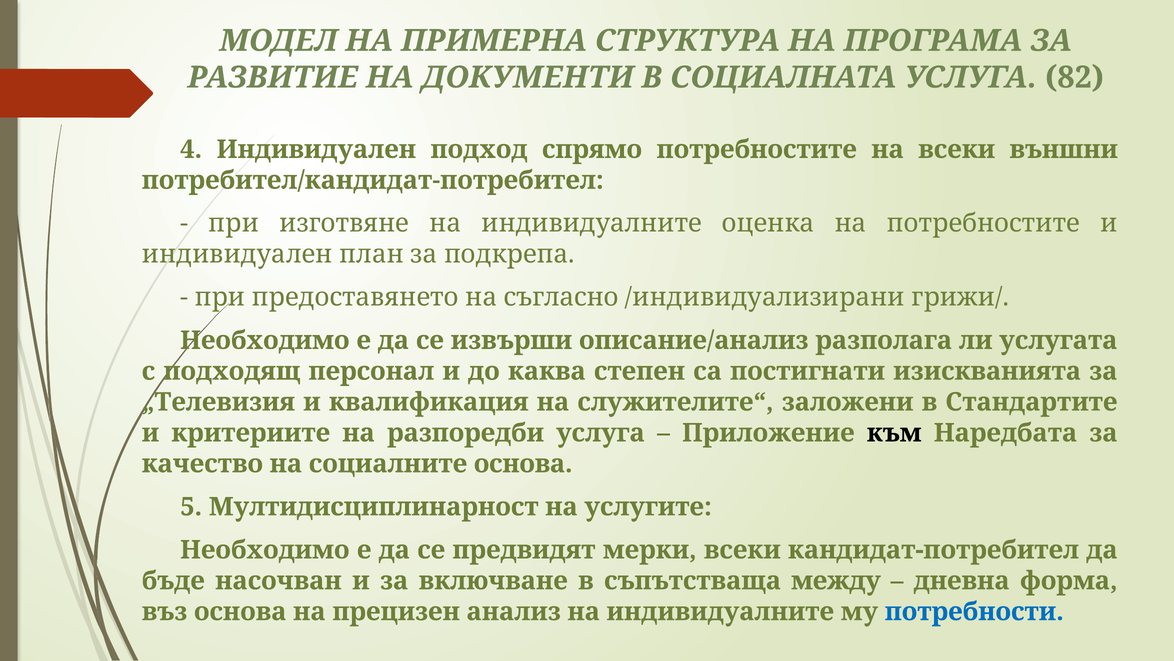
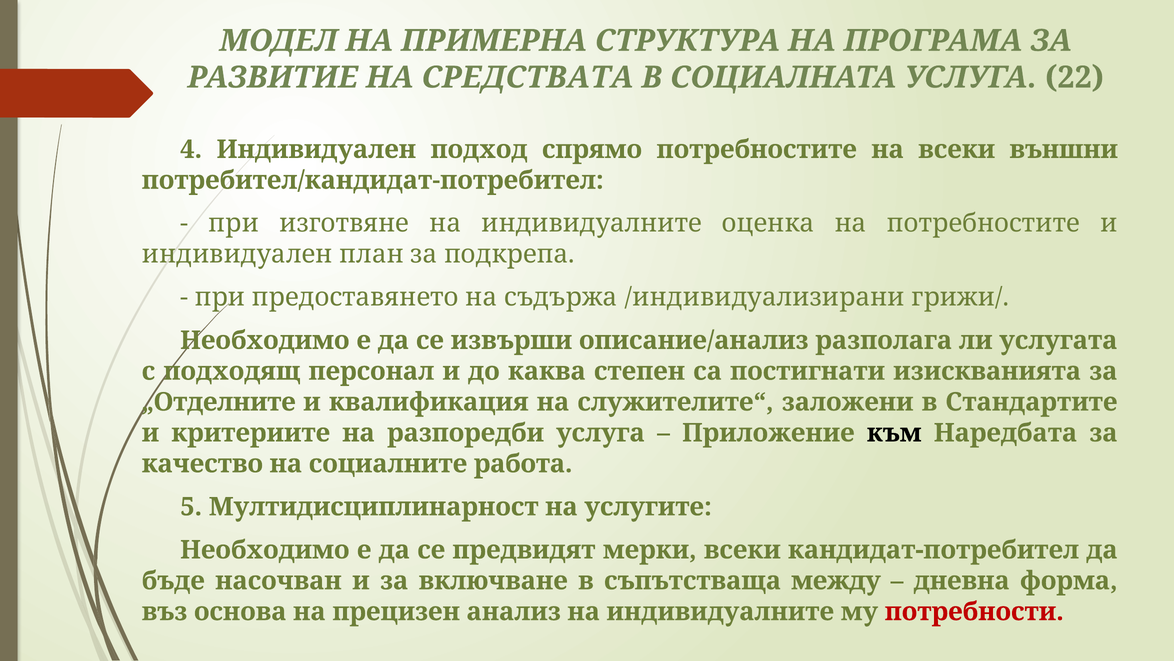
ДОКУМЕНТИ: ДОКУМЕНТИ -> СРЕДСТВАТА (528, 77)
82: 82 -> 22 (1075, 77)
съгласно: съгласно -> съдържа (561, 297)
„Телевизия: „Телевизия -> „Отделните (218, 402)
социалните основа: основа -> работа (523, 463)
потребности colour: blue -> red (974, 611)
